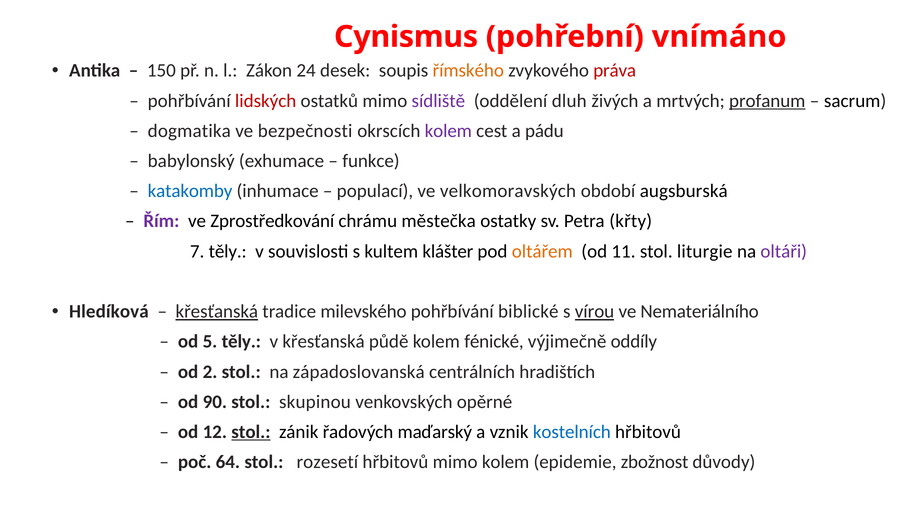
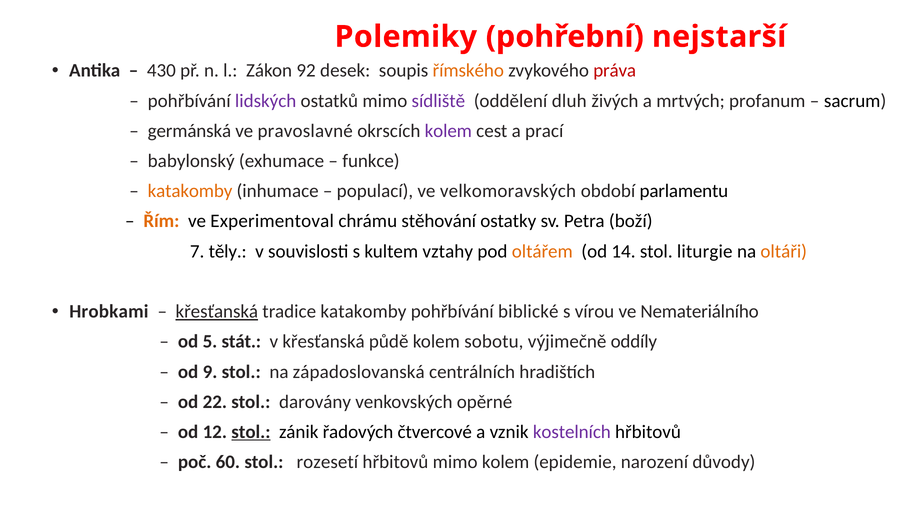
Cynismus: Cynismus -> Polemiky (406, 37)
vnímáno: vnímáno -> nejstarší (719, 37)
150: 150 -> 430 (161, 71)
24: 24 -> 92 (306, 71)
lidských colour: red -> purple (266, 101)
profanum underline: present -> none (767, 101)
dogmatika: dogmatika -> germánská (189, 131)
bezpečnosti: bezpečnosti -> pravoslavné (305, 131)
pádu: pádu -> prací (544, 131)
katakomby colour: blue -> orange (190, 191)
augsburská: augsburská -> parlamentu (684, 191)
Řím colour: purple -> orange (161, 221)
Zprostředkování: Zprostředkování -> Experimentoval (272, 221)
městečka: městečka -> stěhování (439, 221)
křty: křty -> boží (631, 221)
klášter: klášter -> vztahy (448, 251)
11: 11 -> 14 (624, 251)
oltáři colour: purple -> orange (784, 251)
Hledíková: Hledíková -> Hrobkami (109, 312)
tradice milevského: milevského -> katakomby (363, 312)
vírou underline: present -> none (595, 312)
5 těly: těly -> stát (241, 342)
fénické: fénické -> sobotu (494, 342)
2: 2 -> 9 (210, 372)
90: 90 -> 22 (215, 402)
skupinou: skupinou -> darovány (315, 402)
maďarský: maďarský -> čtvercové (435, 432)
kostelních colour: blue -> purple (572, 432)
64: 64 -> 60 (228, 462)
zbožnost: zbožnost -> narození (654, 462)
